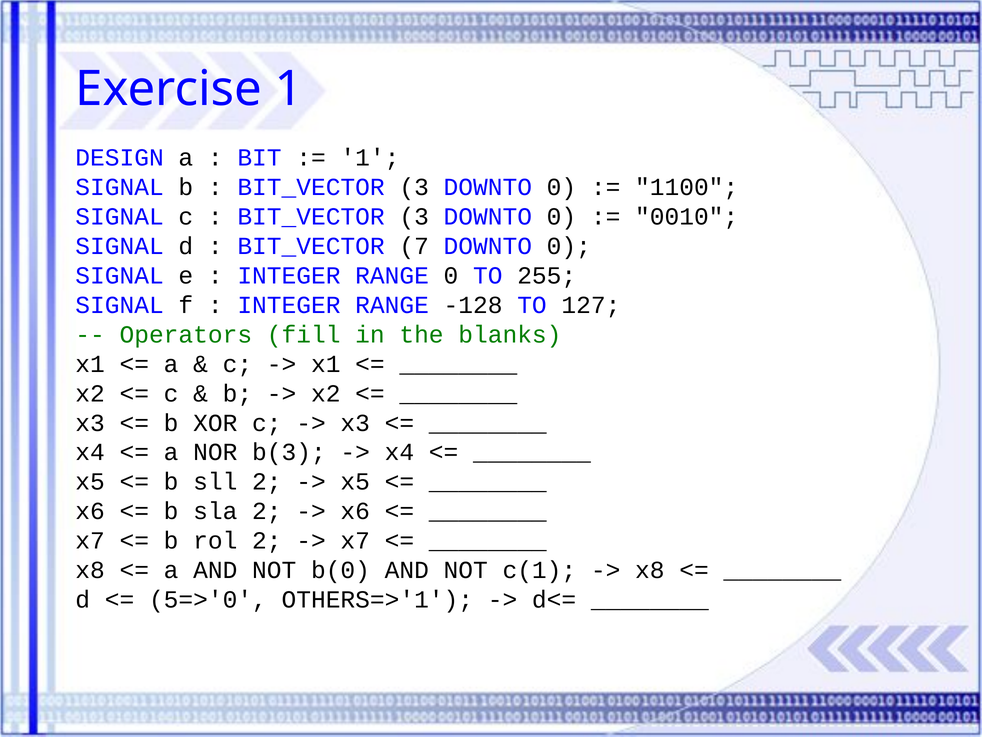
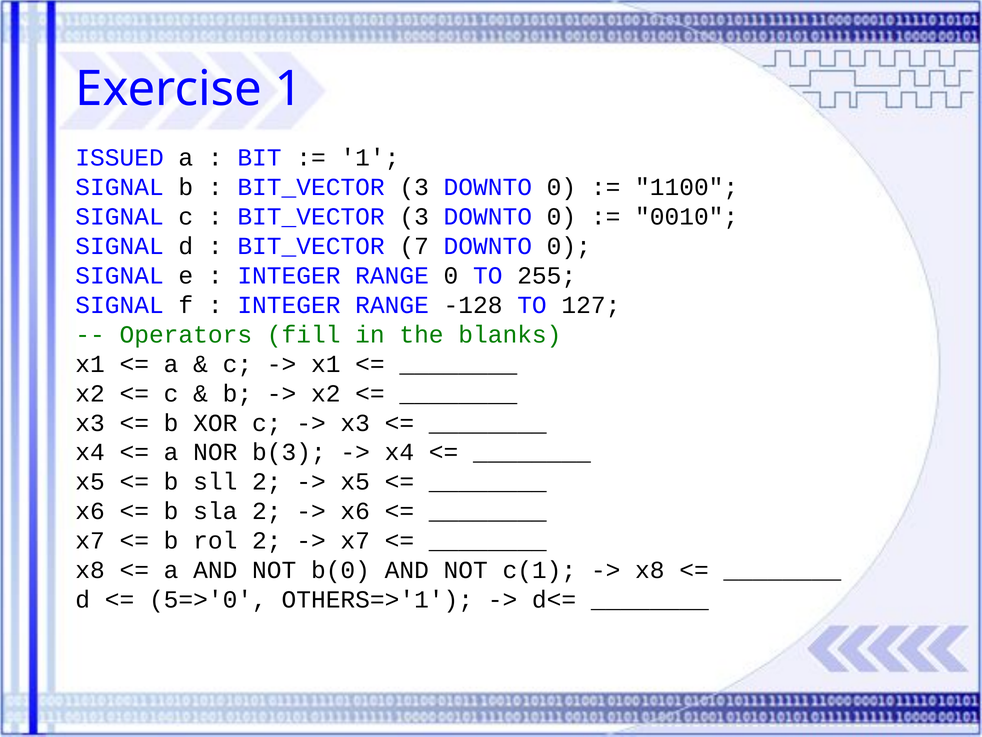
DESIGN: DESIGN -> ISSUED (120, 157)
